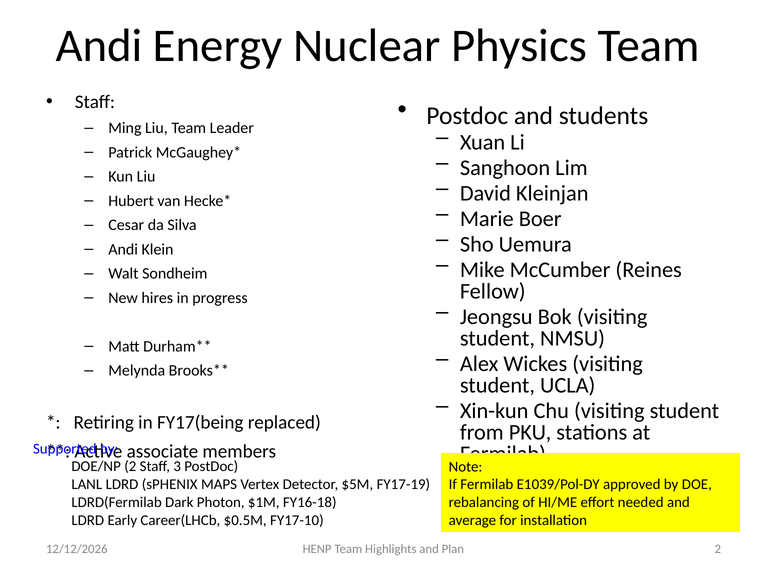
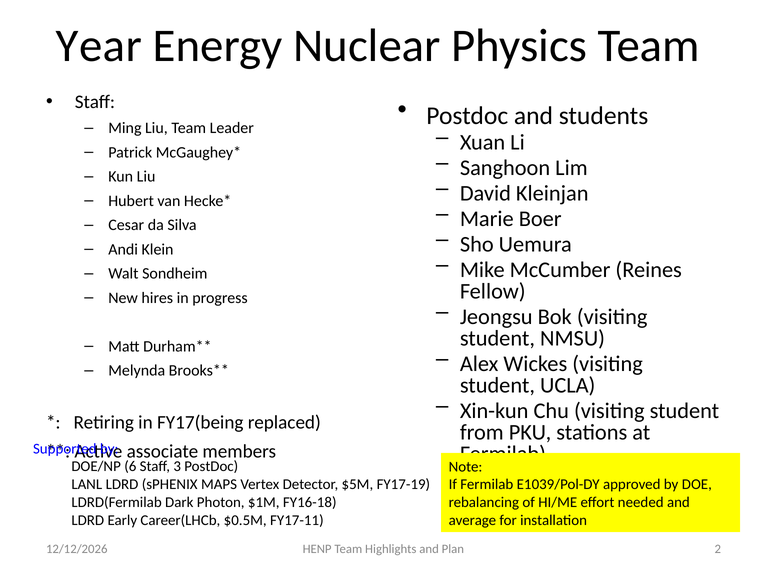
Andi: Andi -> Year (99, 46)
DOE/NP 2: 2 -> 6 (130, 467)
FY17-10: FY17-10 -> FY17-11 (297, 520)
